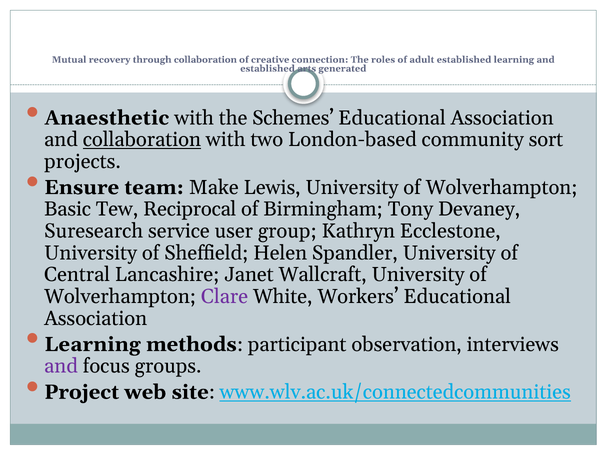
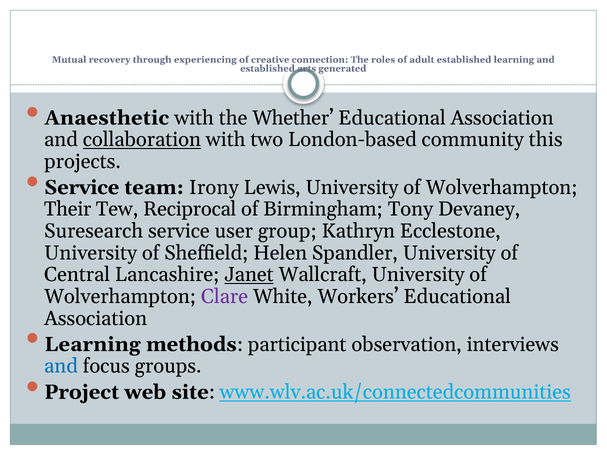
through collaboration: collaboration -> experiencing (205, 60)
Schemes: Schemes -> Whether (293, 118)
sort: sort -> this (546, 140)
Ensure: Ensure -> Service (82, 188)
Make: Make -> Irony (214, 188)
Basic: Basic -> Their (68, 209)
Janet underline: none -> present (249, 275)
and colour: purple -> blue (61, 366)
